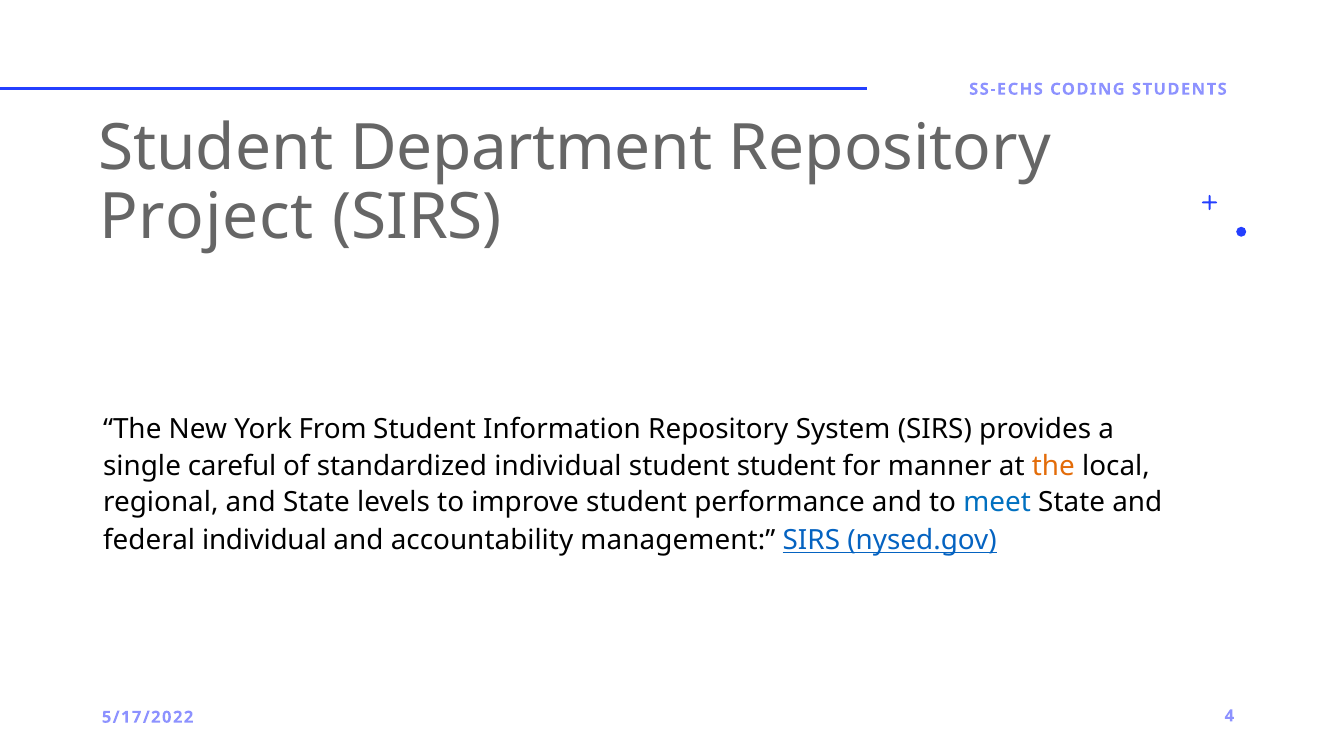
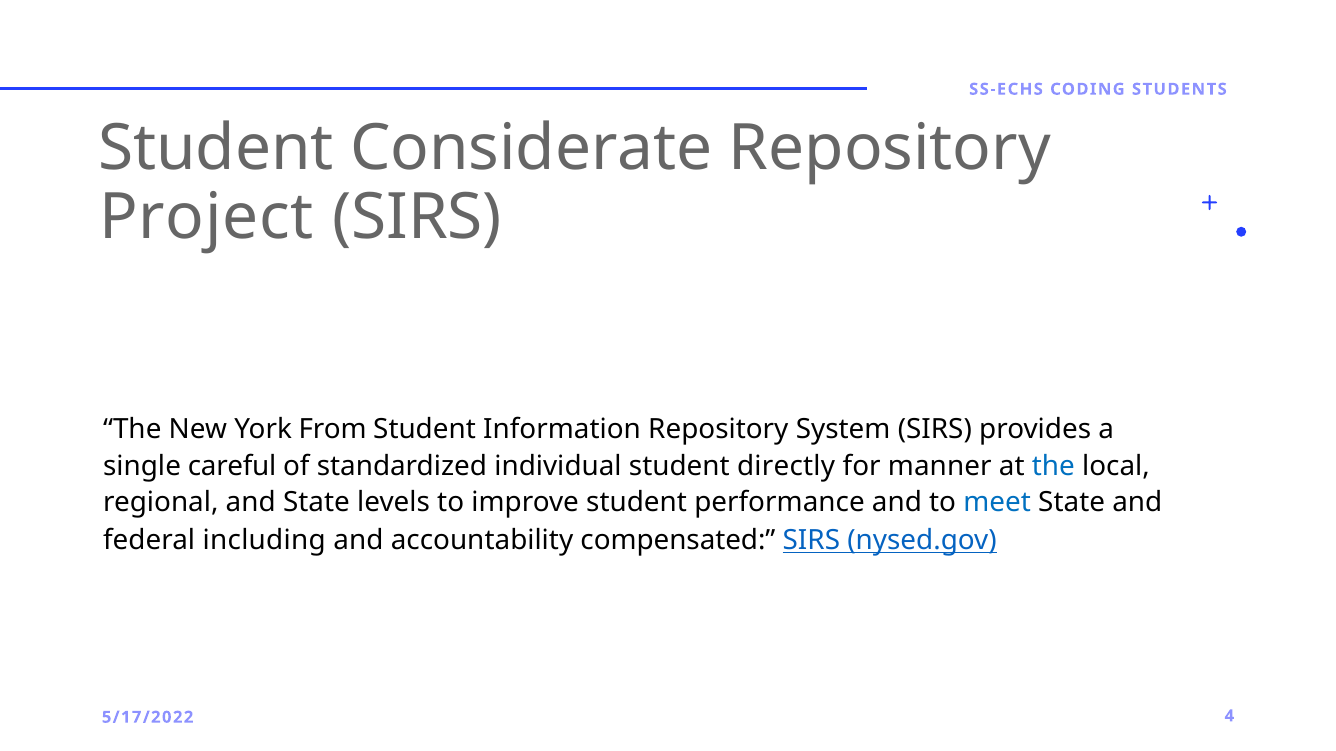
Department: Department -> Considerate (531, 149)
student student: student -> directly (786, 466)
the colour: orange -> blue (1053, 466)
federal individual: individual -> including (264, 540)
management: management -> compensated (678, 540)
